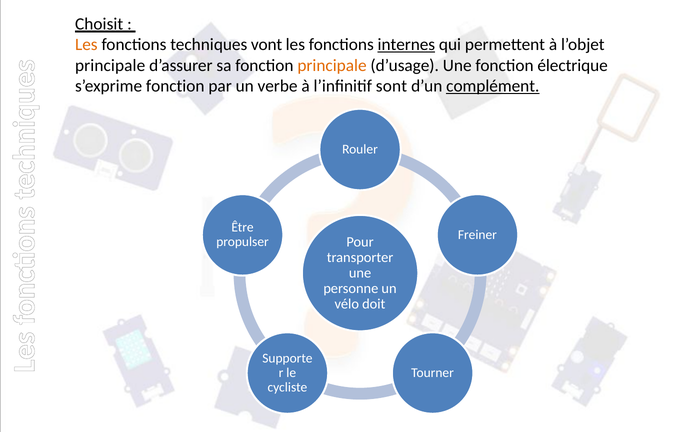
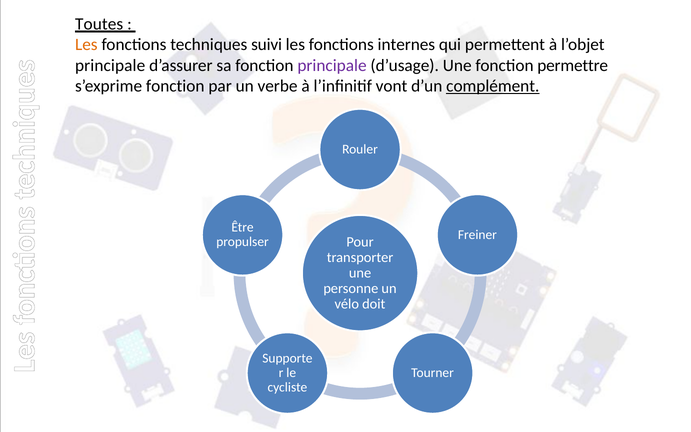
Choisit: Choisit -> Toutes (99, 24)
vont: vont -> suivi (267, 45)
internes underline: present -> none (406, 45)
principale colour: orange -> purple (332, 65)
électrique: électrique -> permettre (573, 65)
sont: sont -> vont (392, 86)
